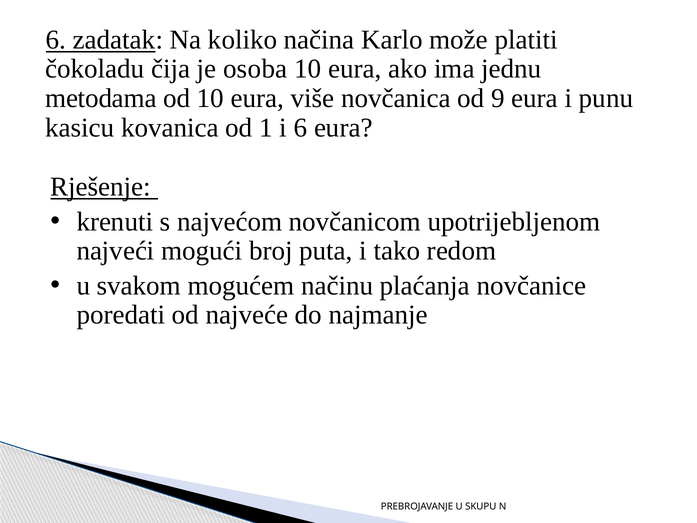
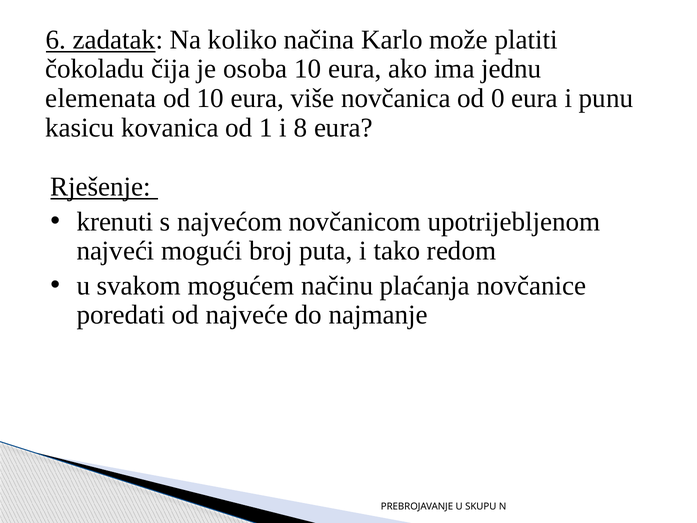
metodama: metodama -> elemenata (101, 98)
9: 9 -> 0 (498, 98)
i 6: 6 -> 8 (301, 128)
